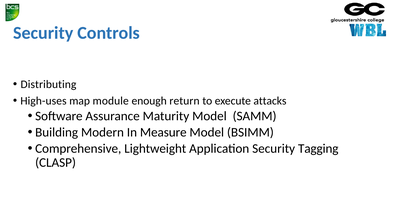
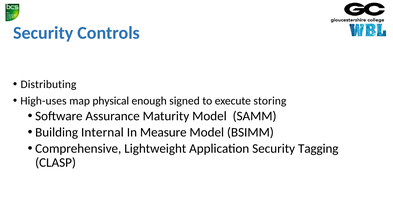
module: module -> physical (111, 101)
return: return -> signed (185, 101)
attacks: attacks -> storing (270, 101)
Modern: Modern -> Internal (102, 132)
